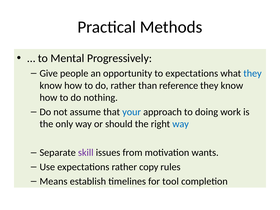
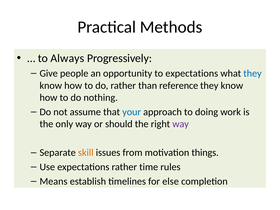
Mental: Mental -> Always (67, 58)
way colour: blue -> purple (181, 124)
skill colour: purple -> orange (86, 153)
wants: wants -> things (205, 153)
copy: copy -> time (149, 167)
tool: tool -> else (171, 181)
